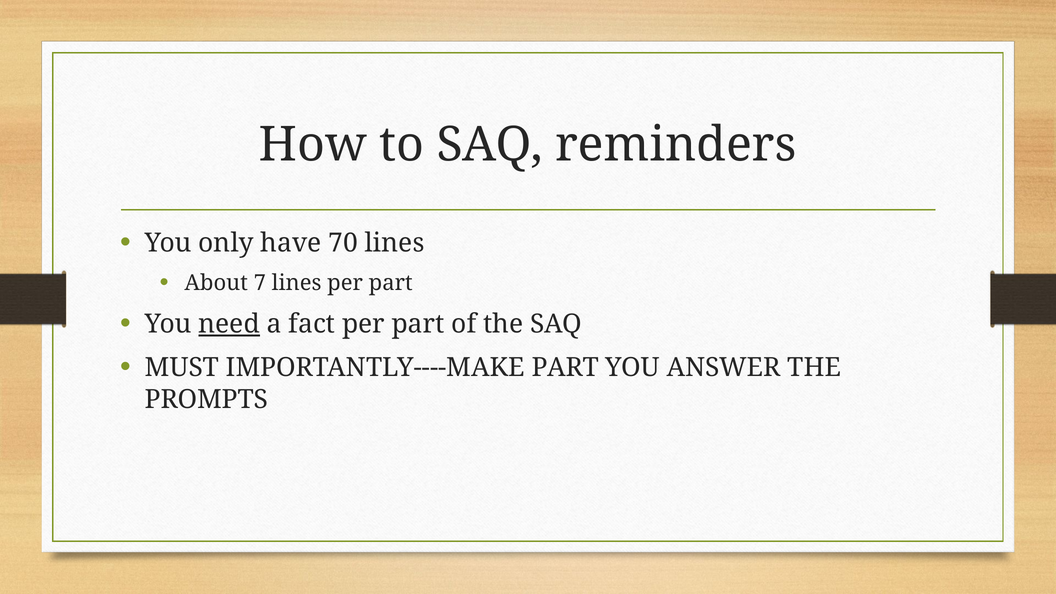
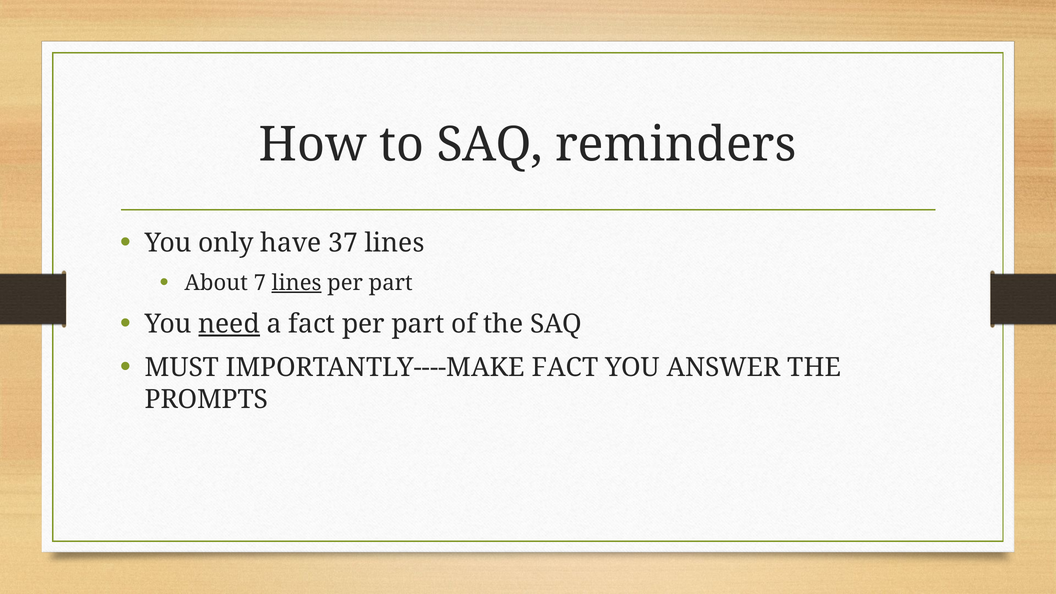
70: 70 -> 37 (343, 243)
lines underline: none -> present (297, 283)
IMPORTANTLY----MAKE PART: PART -> FACT (565, 368)
